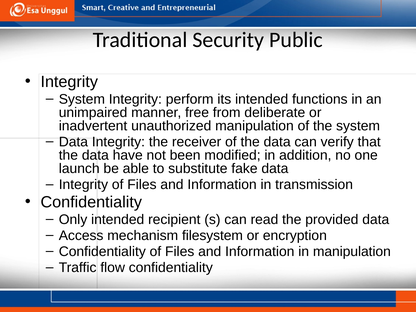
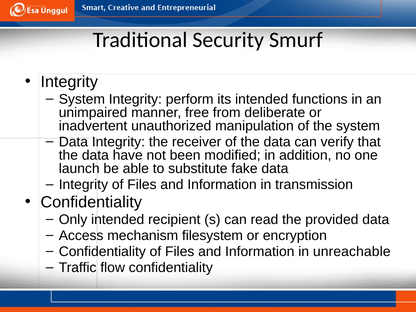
Public: Public -> Smurf (296, 40)
in manipulation: manipulation -> unreachable (352, 252)
